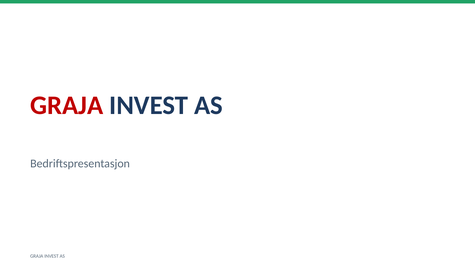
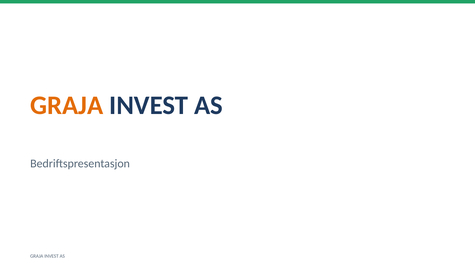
GRAJA colour: red -> orange (67, 105)
